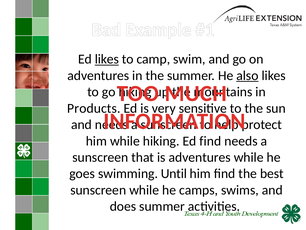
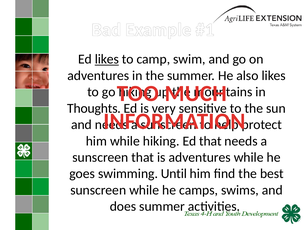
also underline: present -> none (247, 75)
Products: Products -> Thoughts (94, 108)
Ed find: find -> that (210, 141)
